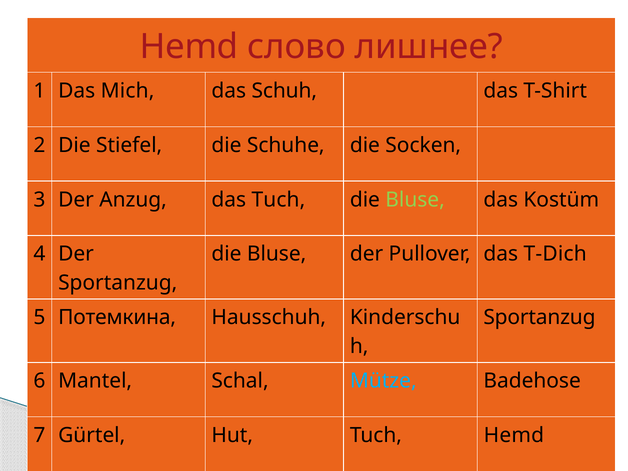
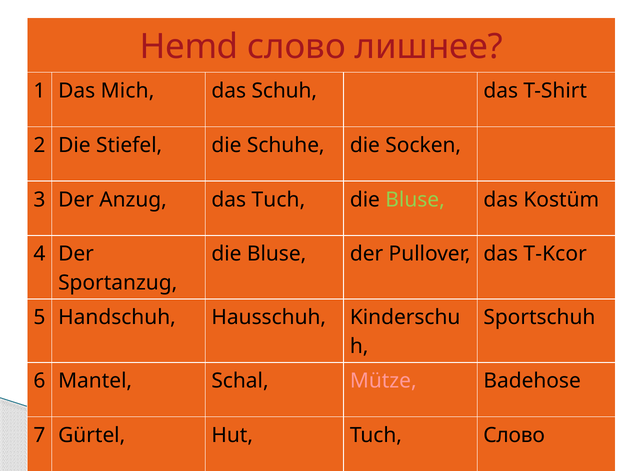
T-Dich: T-Dich -> T-Kcor (555, 254)
Потемкина: Потемкина -> Handschuh (117, 318)
Sportanzug: Sportanzug -> Sportschuh (539, 318)
Mütze colour: light blue -> pink (383, 381)
Tuch Hemd: Hemd -> Слово (514, 435)
